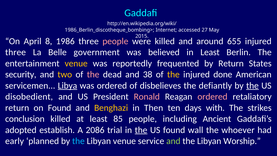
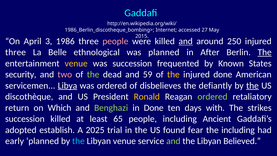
8: 8 -> 3 (49, 41)
and underline: none -> present (186, 41)
655: 655 -> 250 (234, 41)
government: government -> ethnological (97, 52)
was believed: believed -> planned (164, 52)
in Least: Least -> After (210, 52)
The underline: none -> present (265, 52)
was reportedly: reportedly -> succession (132, 63)
by Return: Return -> Known (231, 63)
two colour: yellow -> pink (65, 74)
the colour: pink -> light green (93, 74)
38: 38 -> 59 (148, 74)
disobedient: disobedient -> discothèque (29, 97)
Ronald colour: pink -> yellow (147, 97)
ordered colour: pink -> light green (212, 97)
on Found: Found -> Which (60, 108)
Benghazi colour: yellow -> light green (111, 108)
in Then: Then -> Done (154, 108)
conclusion: conclusion -> succession (25, 119)
85: 85 -> 65 (118, 119)
2086: 2086 -> 2025 (95, 130)
the underline: present -> none (141, 130)
wall: wall -> fear (196, 130)
the whoever: whoever -> including (238, 130)
Worship: Worship -> Believed (242, 141)
